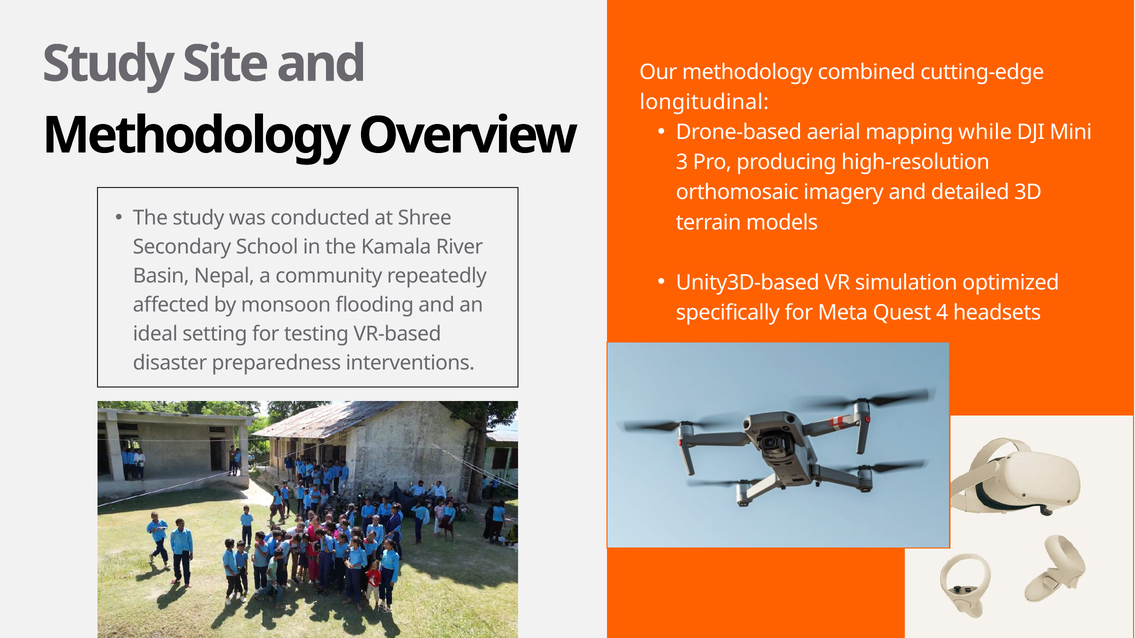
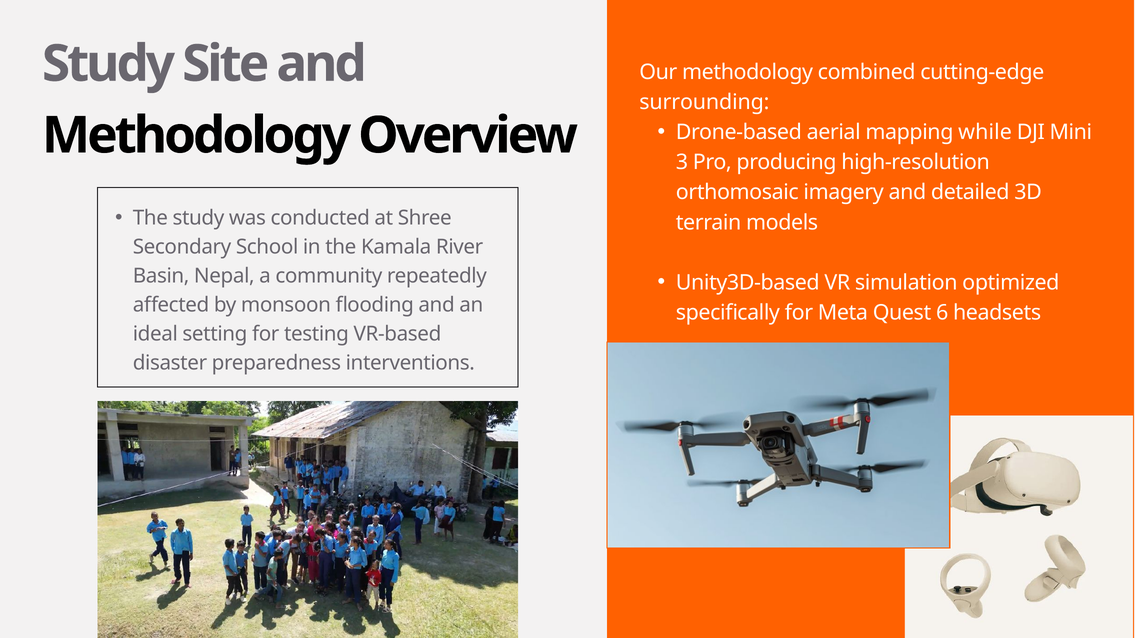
longitudinal: longitudinal -> surrounding (704, 102)
4: 4 -> 6 (942, 313)
